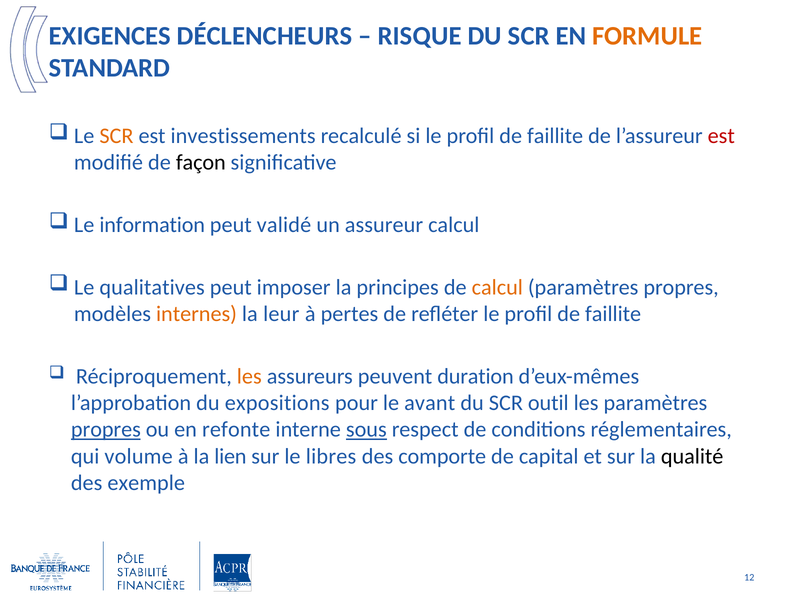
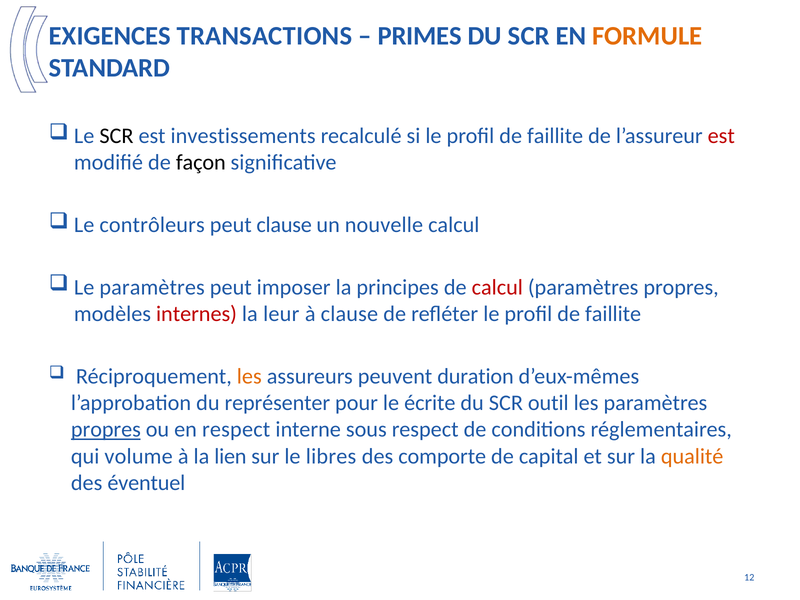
DÉCLENCHEURS: DÉCLENCHEURS -> TRANSACTIONS (264, 36)
RISQUE: RISQUE -> PRIMES (420, 36)
SCR colour: orange -> black (116, 136)
information: information -> contrôleurs (152, 225)
peut validé: validé -> clause (284, 225)
assureur: assureur -> nouvelle (384, 225)
Le qualitatives: qualitatives -> paramètres (152, 287)
calcul colour: orange -> red (497, 287)
internes colour: orange -> red (196, 314)
à pertes: pertes -> clause (349, 314)
expositions: expositions -> représenter (277, 403)
avant: avant -> écrite (430, 403)
en refonte: refonte -> respect (236, 430)
sous underline: present -> none (366, 430)
qualité colour: black -> orange (692, 456)
exemple: exemple -> éventuel (146, 483)
